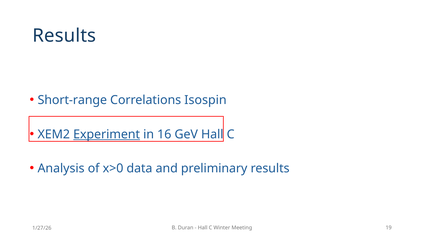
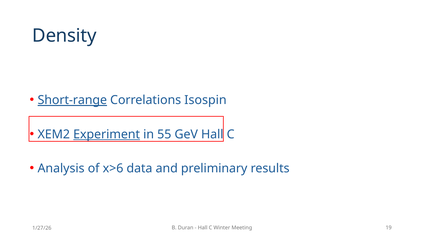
Results: Results -> Density (64, 36)
Short-range underline: none -> present (72, 100)
16: 16 -> 55 (164, 134)
x>0: x>0 -> x>6 (113, 168)
